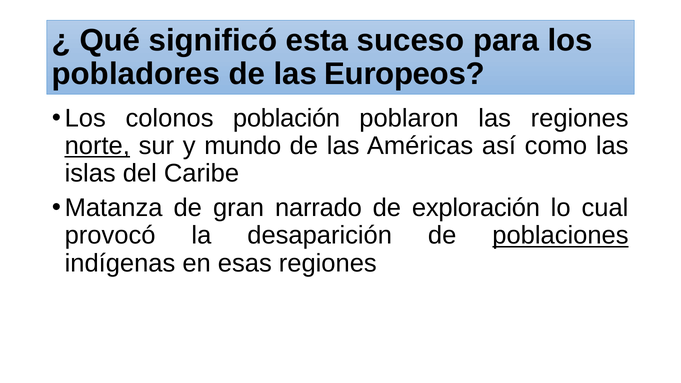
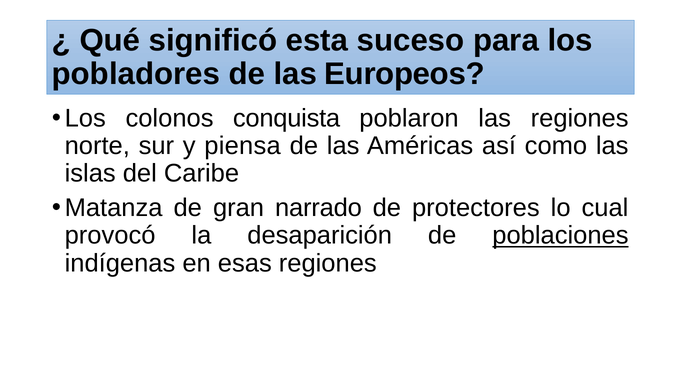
población: población -> conquista (287, 118)
norte underline: present -> none (97, 146)
mundo: mundo -> piensa (243, 146)
exploración: exploración -> protectores (476, 208)
